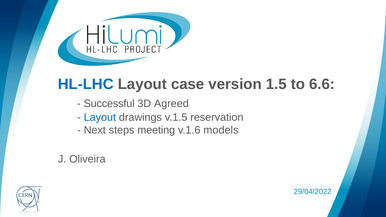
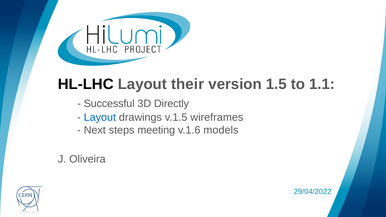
HL-LHC colour: blue -> black (86, 84)
case: case -> their (188, 84)
6.6: 6.6 -> 1.1 (322, 84)
Agreed: Agreed -> Directly (171, 104)
reservation: reservation -> wireframes (217, 117)
